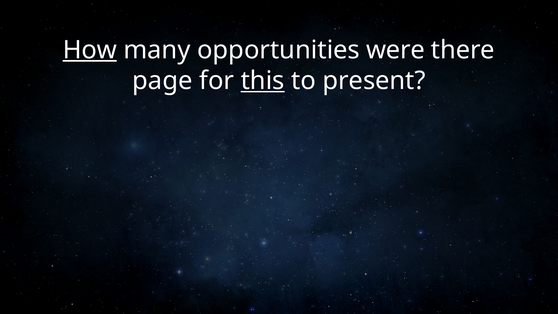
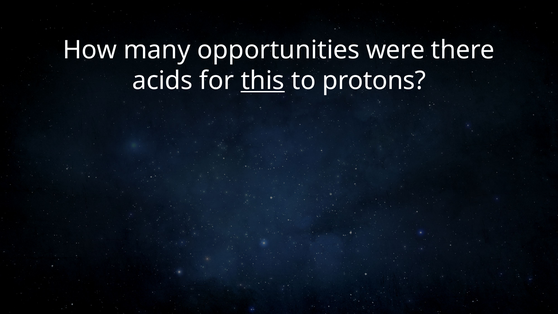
How underline: present -> none (90, 50)
page: page -> acids (162, 81)
present: present -> protons (374, 81)
